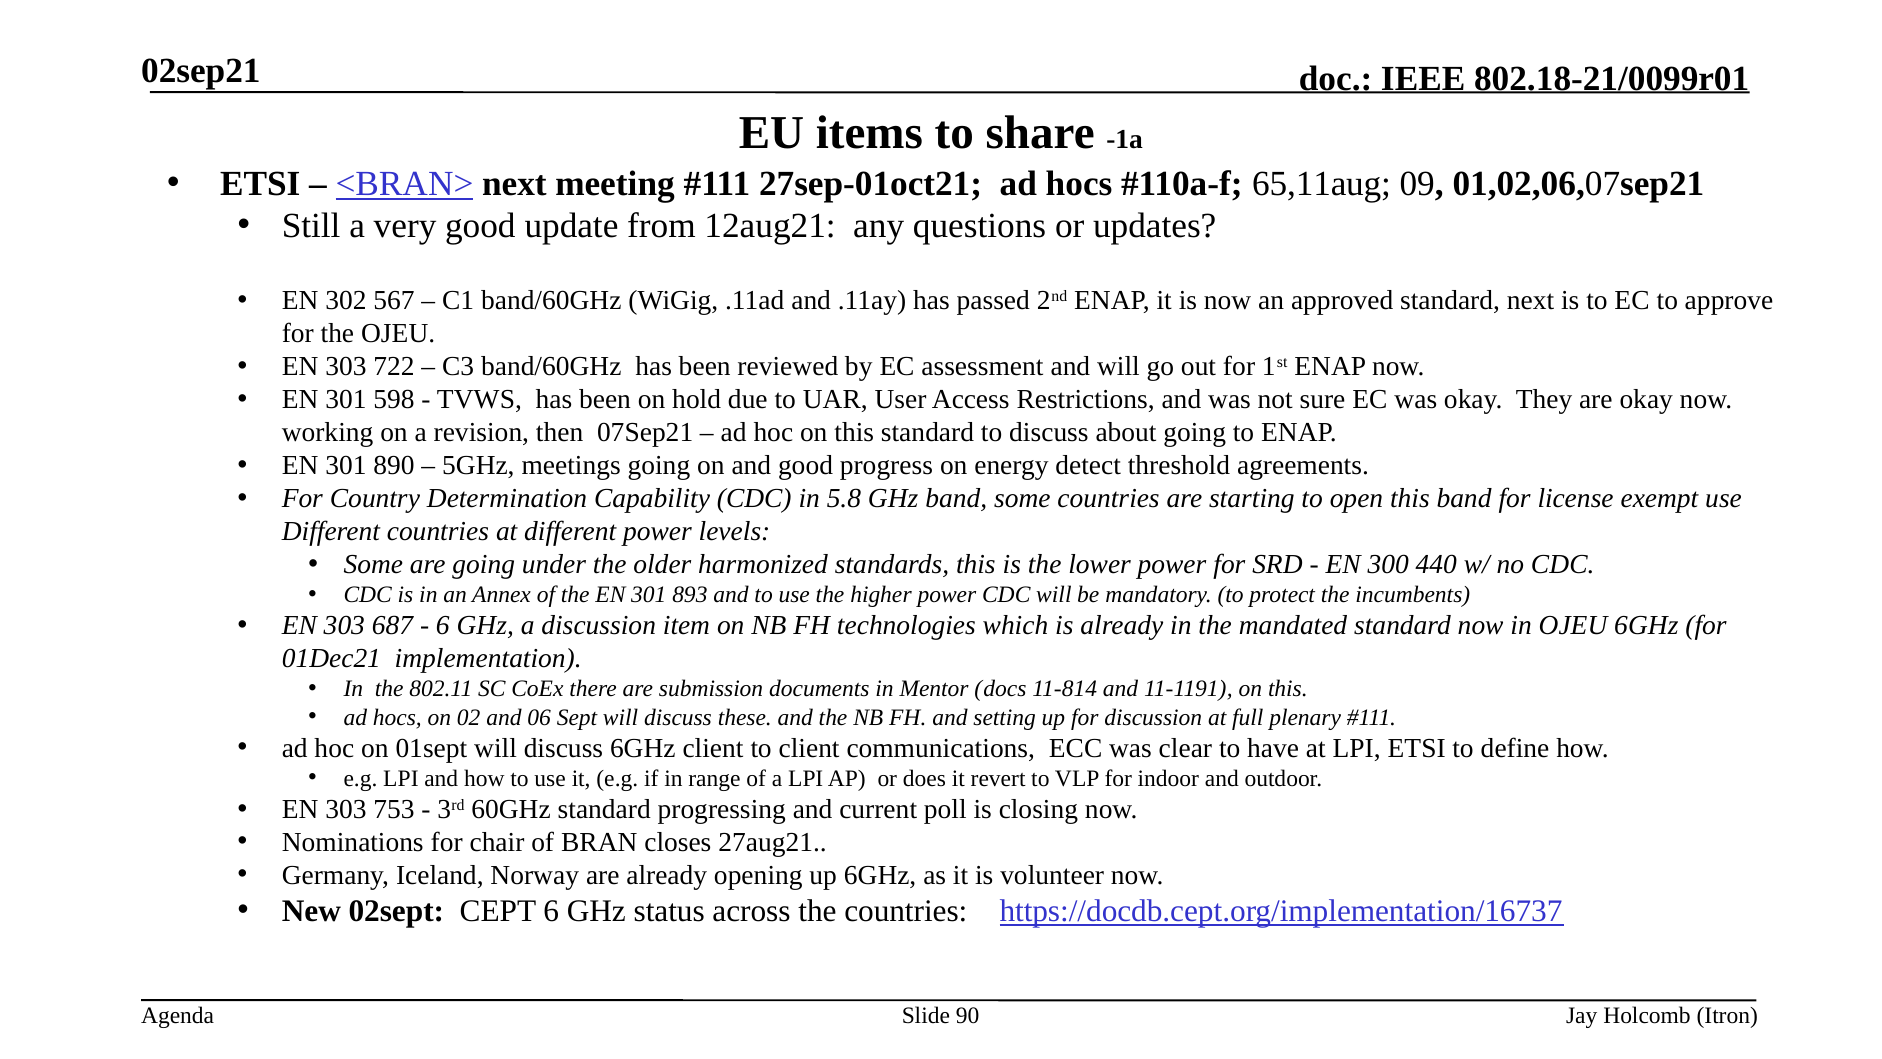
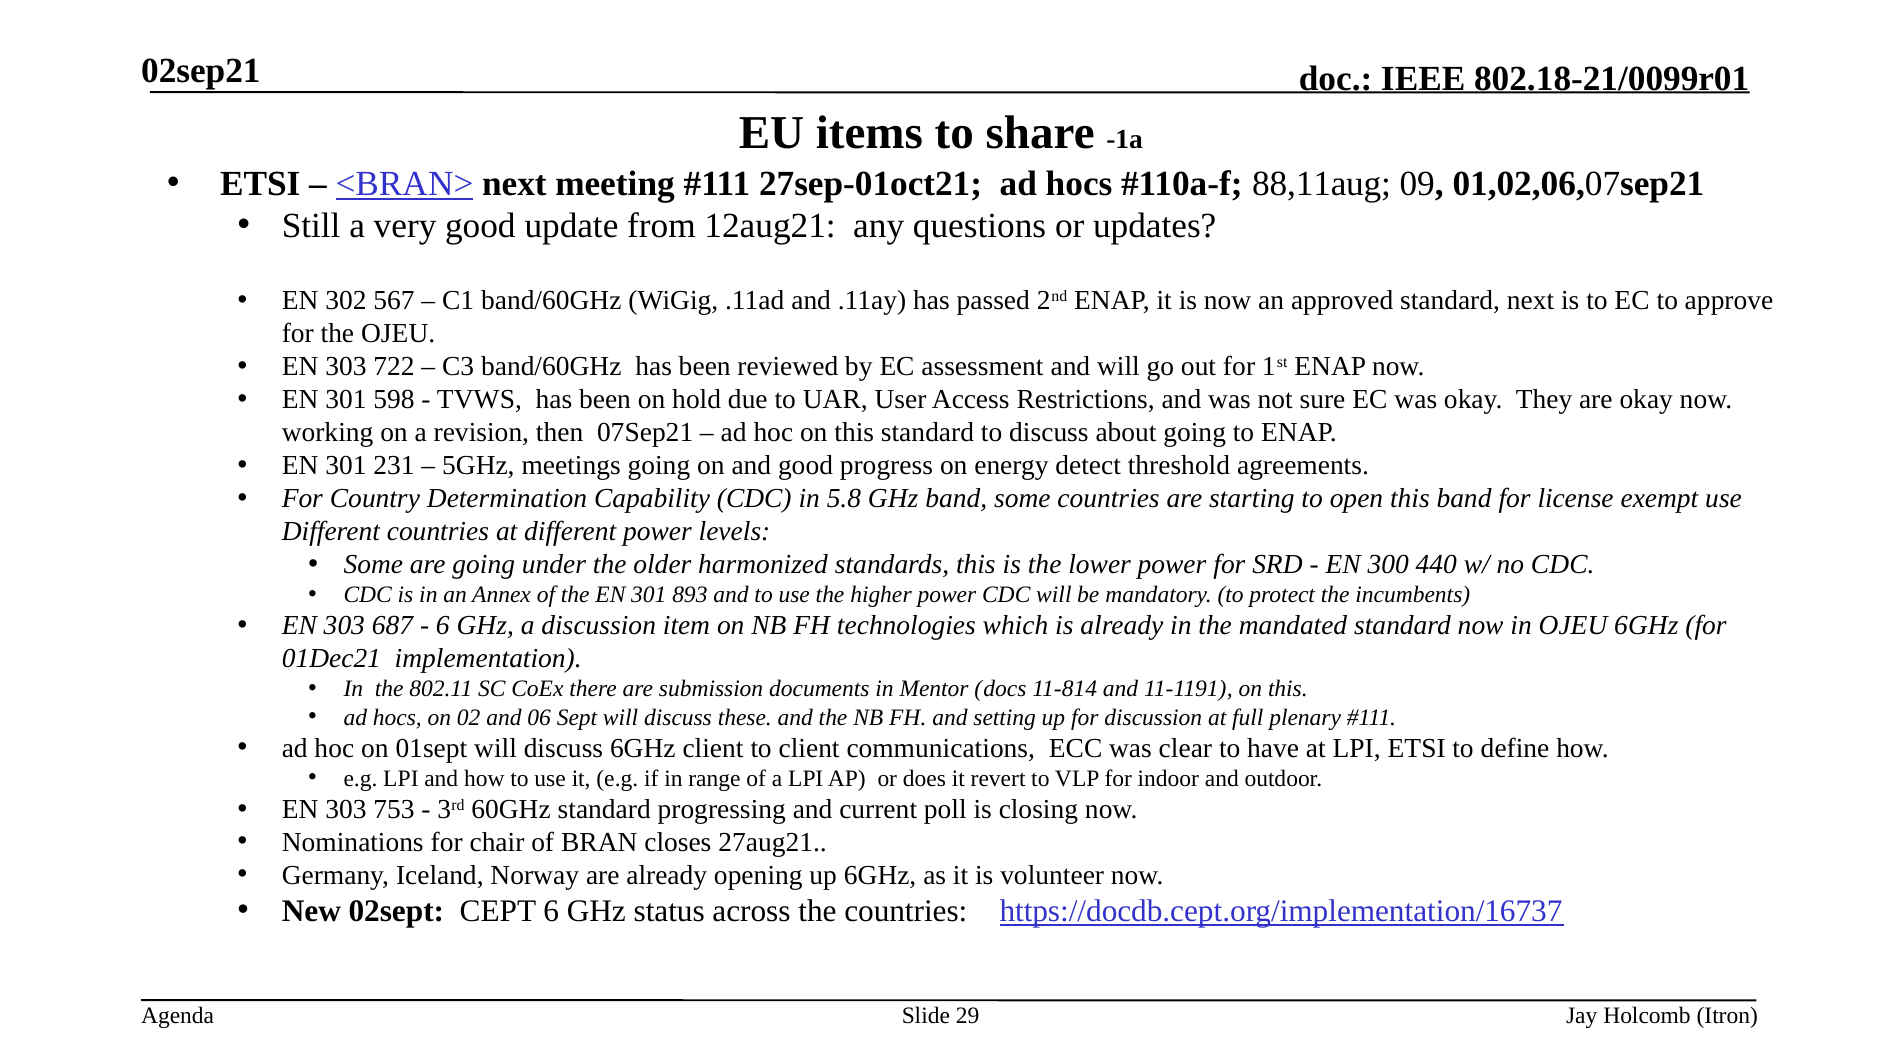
65,11aug: 65,11aug -> 88,11aug (1322, 184)
890: 890 -> 231 (394, 466)
90: 90 -> 29 (968, 1015)
